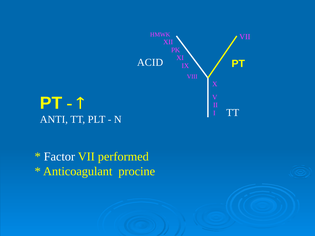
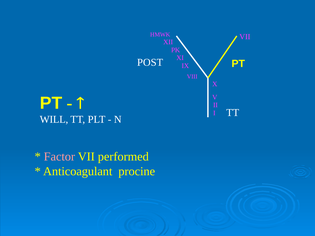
ACID: ACID -> POST (150, 62)
ANTI: ANTI -> WILL (54, 119)
Factor colour: white -> pink (59, 157)
